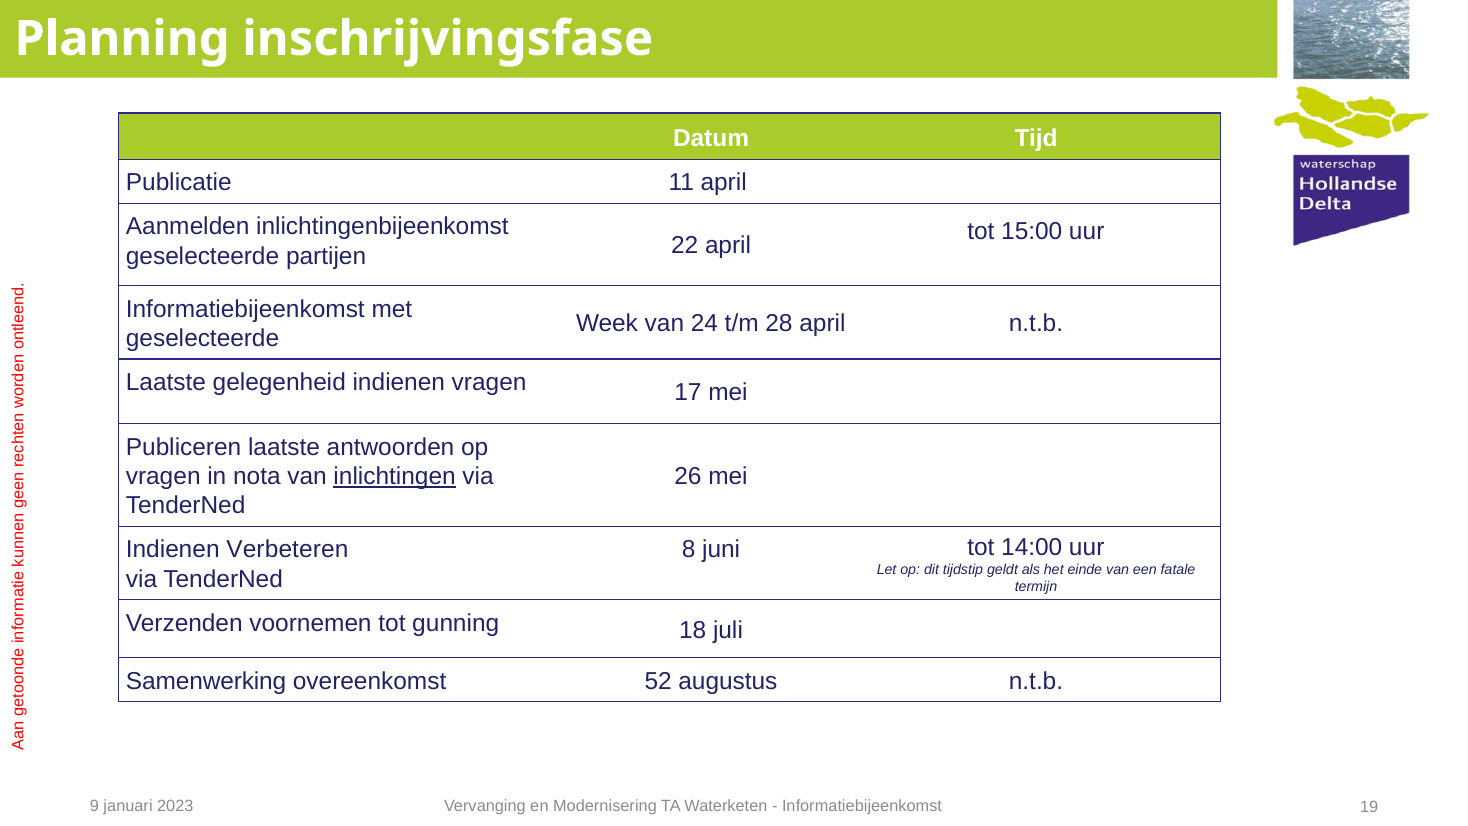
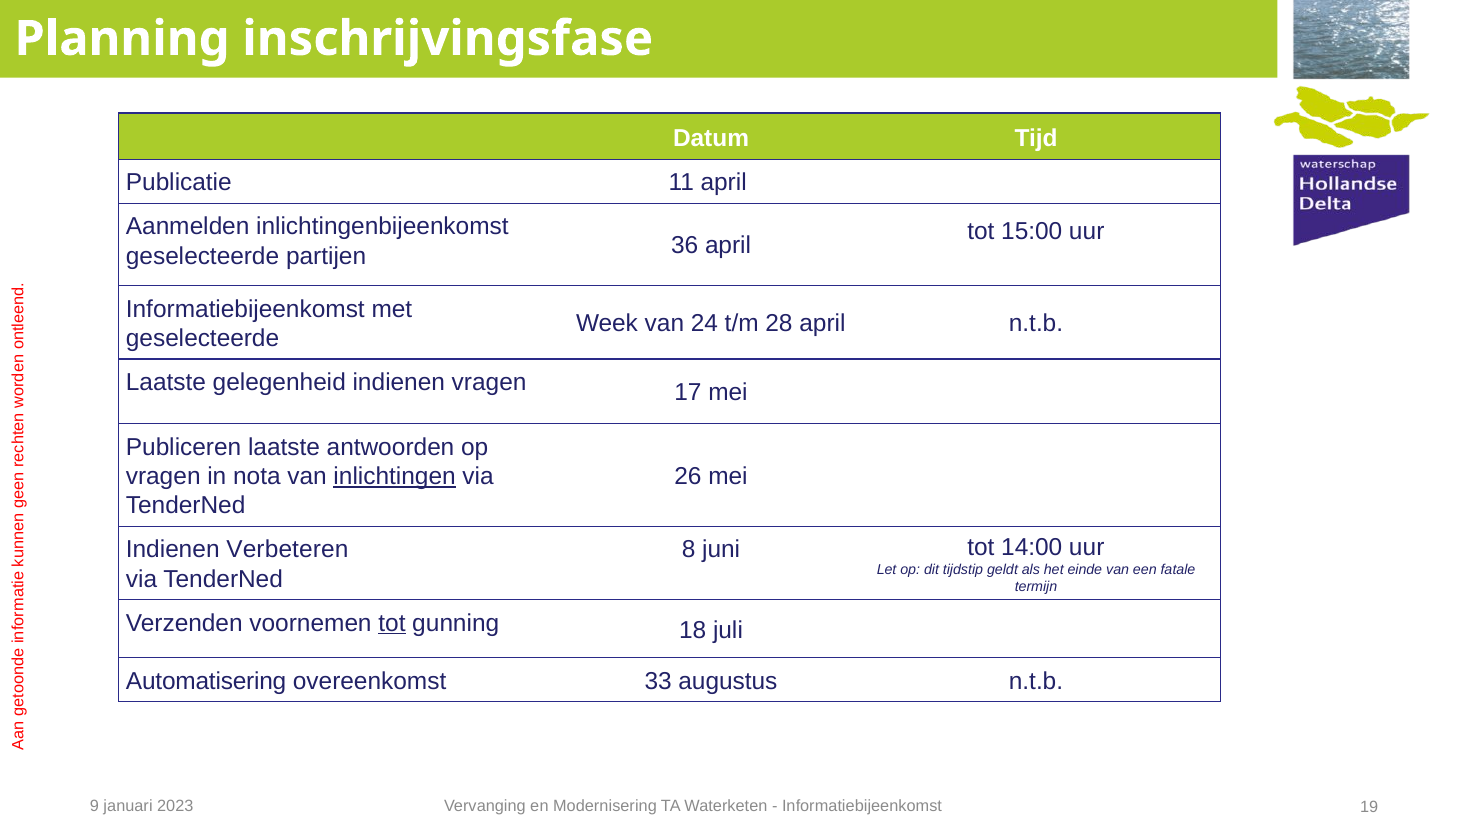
22: 22 -> 36 (685, 246)
tot underline: none -> present (392, 623)
Samenwerking: Samenwerking -> Automatisering (206, 681)
52: 52 -> 33 (658, 681)
